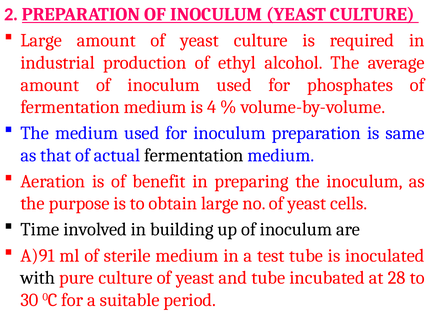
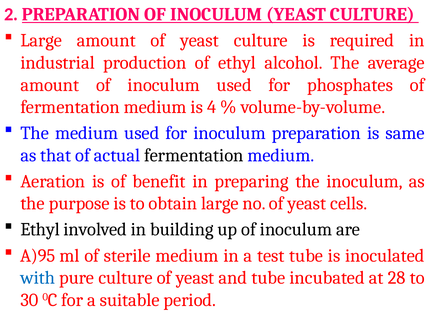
Time: Time -> Ethyl (40, 229)
A)91: A)91 -> A)95 (38, 255)
with colour: black -> blue (38, 278)
